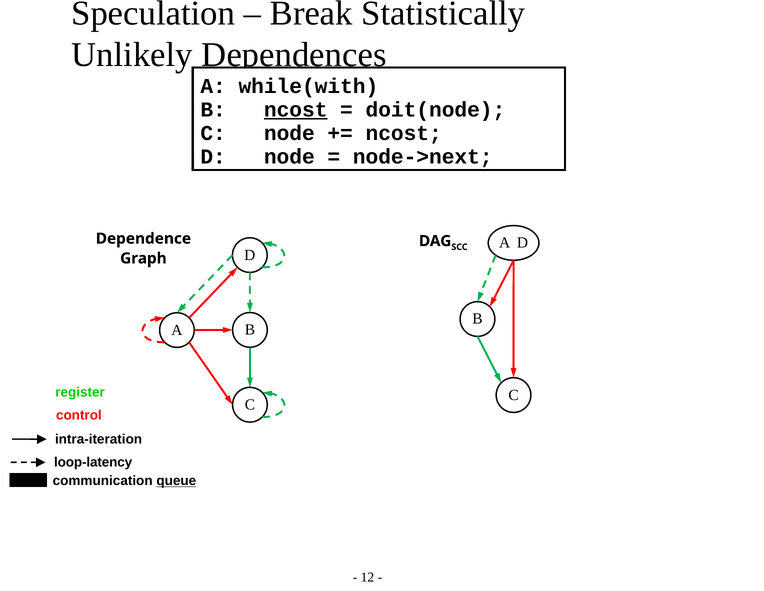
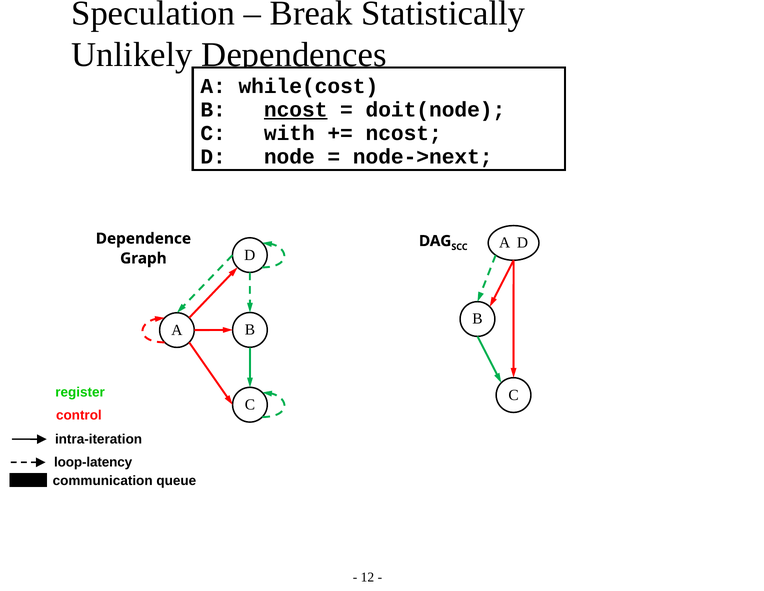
while(with: while(with -> while(cost (308, 86)
C node: node -> with (289, 133)
queue underline: present -> none (176, 480)
